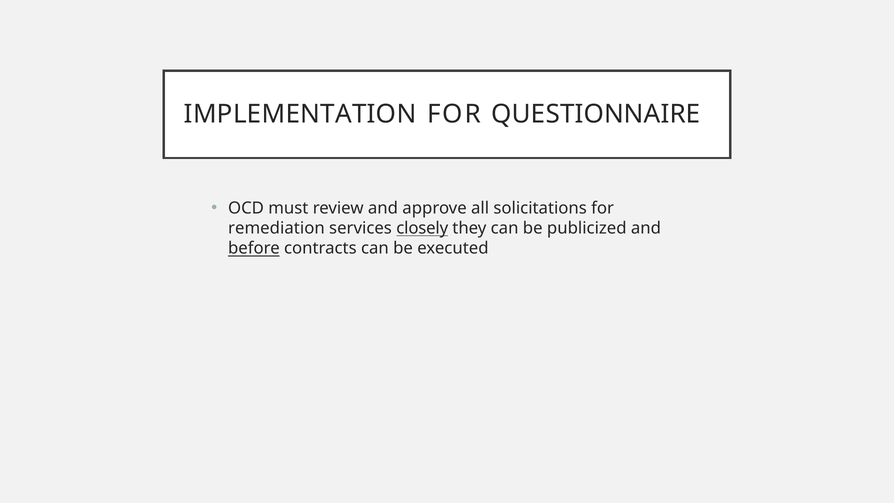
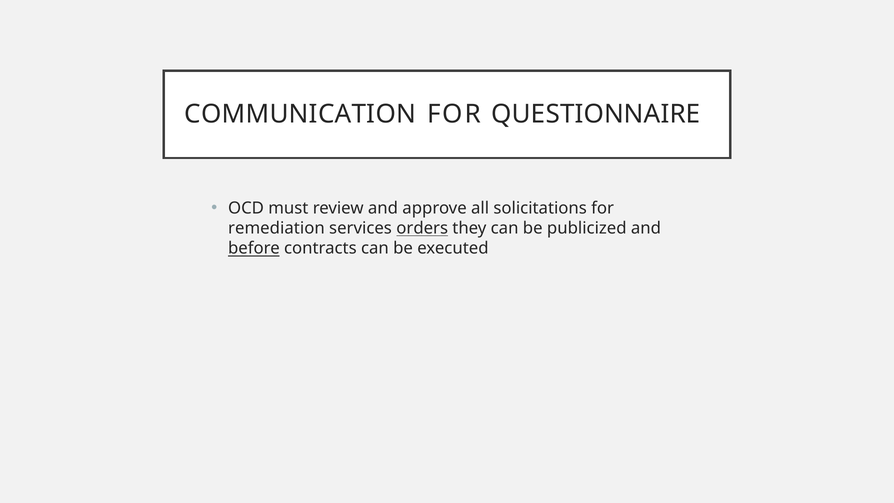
IMPLEMENTATION: IMPLEMENTATION -> COMMUNICATION (300, 114)
closely: closely -> orders (422, 228)
